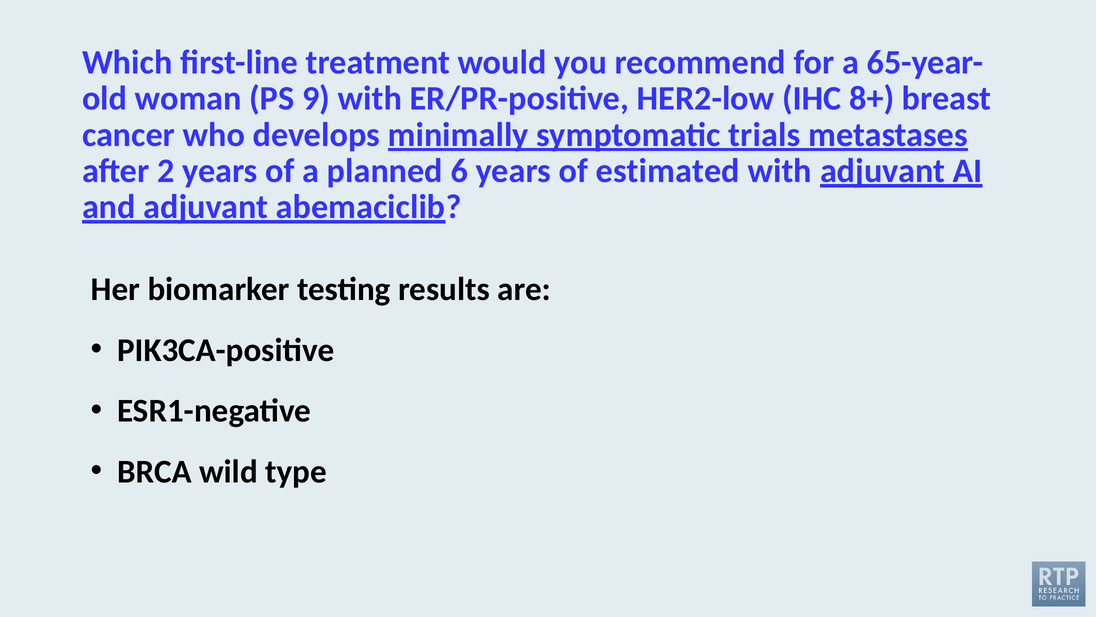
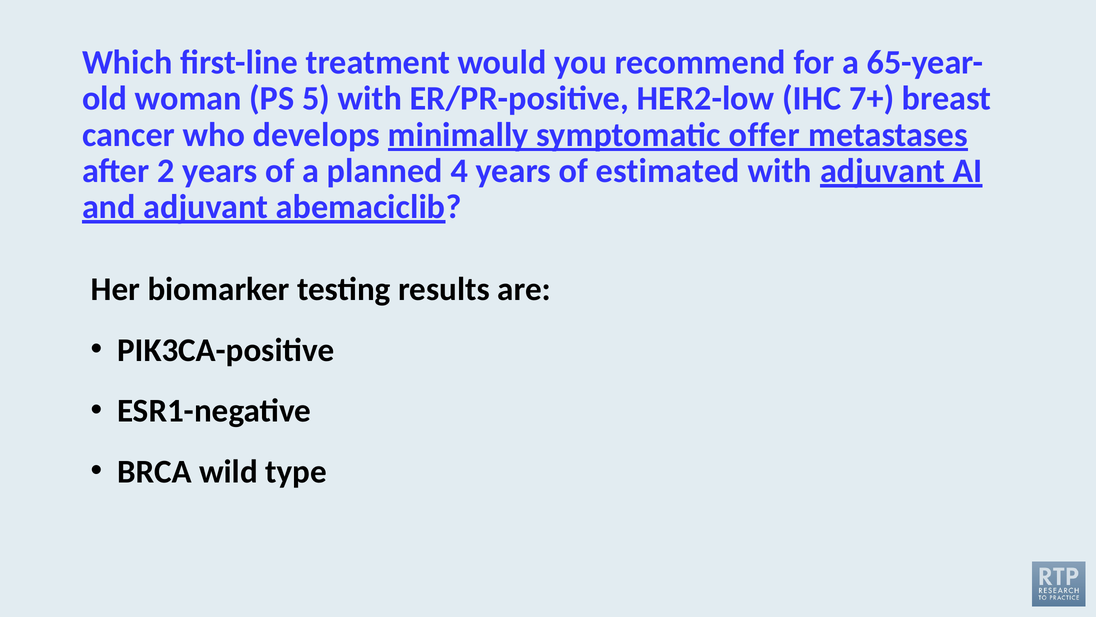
9: 9 -> 5 (316, 98)
8+: 8+ -> 7+ (872, 98)
trials: trials -> offer (764, 135)
6: 6 -> 4 (459, 171)
